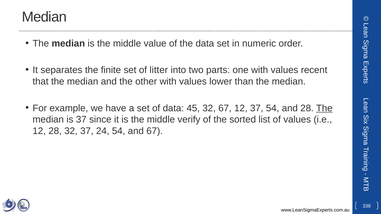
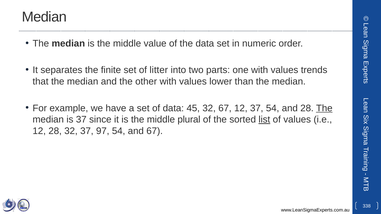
recent: recent -> trends (314, 70)
verify: verify -> plural (189, 120)
list underline: none -> present (264, 120)
24: 24 -> 97 (103, 131)
